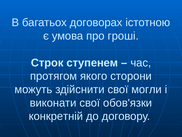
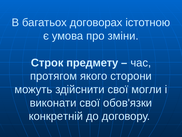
гроші: гроші -> зміни (123, 36)
ступенем: ступенем -> предмету (92, 63)
